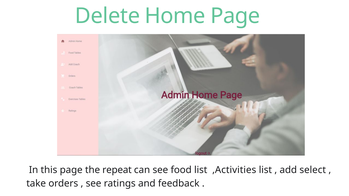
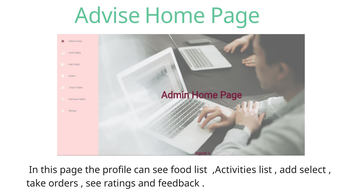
Delete: Delete -> Advise (108, 16)
repeat: repeat -> profile (117, 170)
